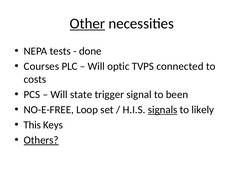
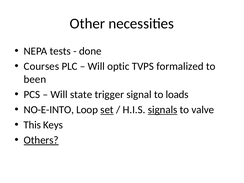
Other underline: present -> none (87, 24)
connected: connected -> formalized (180, 66)
costs: costs -> been (35, 79)
been: been -> loads (177, 95)
NO-E-FREE: NO-E-FREE -> NO-E-INTO (49, 110)
set underline: none -> present (107, 110)
likely: likely -> valve (203, 110)
